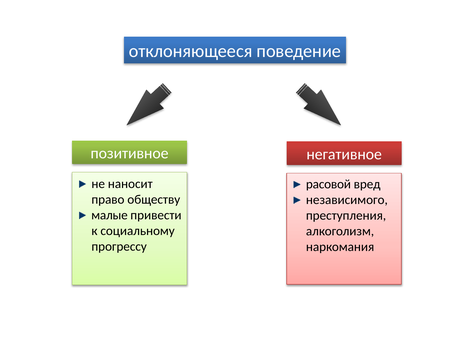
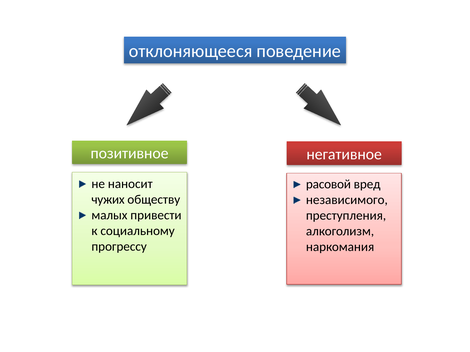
право: право -> чужих (108, 200)
малые: малые -> малых (109, 215)
